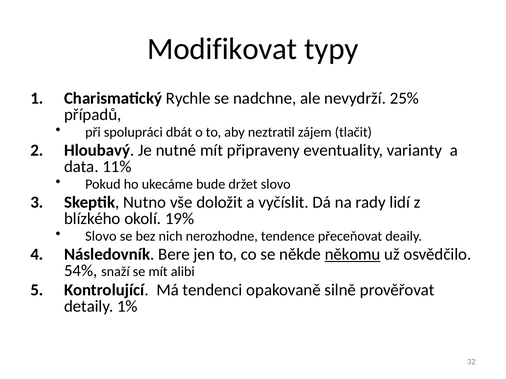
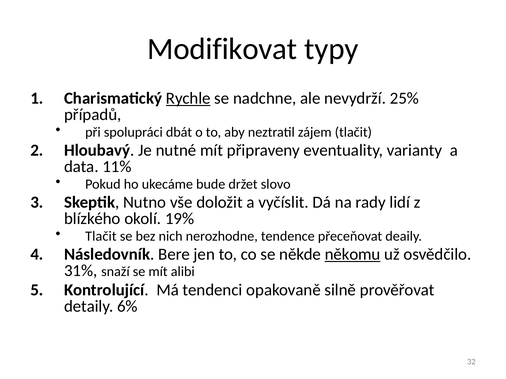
Rychle underline: none -> present (188, 98)
Slovo: Slovo -> Tlačit (101, 237)
54%: 54% -> 31% (81, 271)
1%: 1% -> 6% (127, 307)
